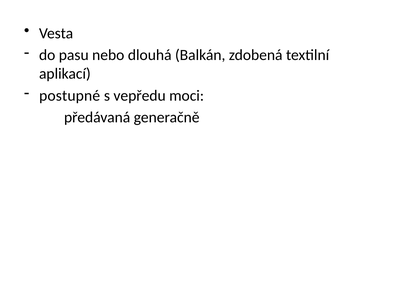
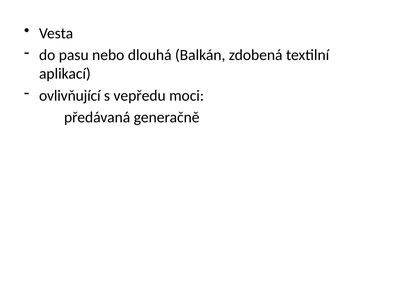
postupné: postupné -> ovlivňující (70, 96)
